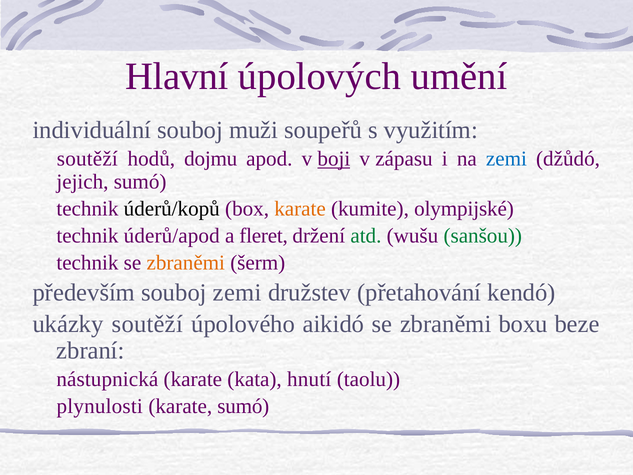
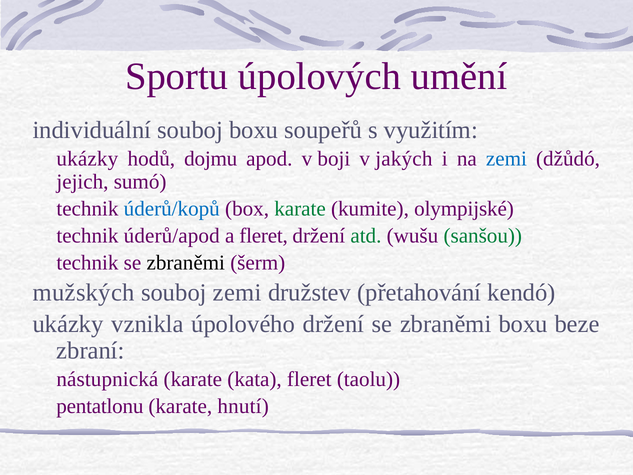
Hlavní: Hlavní -> Sportu (177, 77)
souboj muži: muži -> boxu (254, 130)
soutěží: soutěží -> ukázky (87, 159)
boji underline: present -> none (334, 159)
zápasu: zápasu -> jakých (404, 159)
úderů/kopů colour: black -> blue (172, 209)
karate colour: orange -> green (300, 209)
zbraněmi colour: orange -> black (186, 263)
především: především -> mužských (84, 292)
ukázky soutěží: soutěží -> vznikla (147, 324)
úpolového aikidó: aikidó -> držení (333, 324)
kata hnutí: hnutí -> fleret (309, 379)
plynulosti: plynulosti -> pentatlonu (100, 406)
karate sumó: sumó -> hnutí (243, 406)
